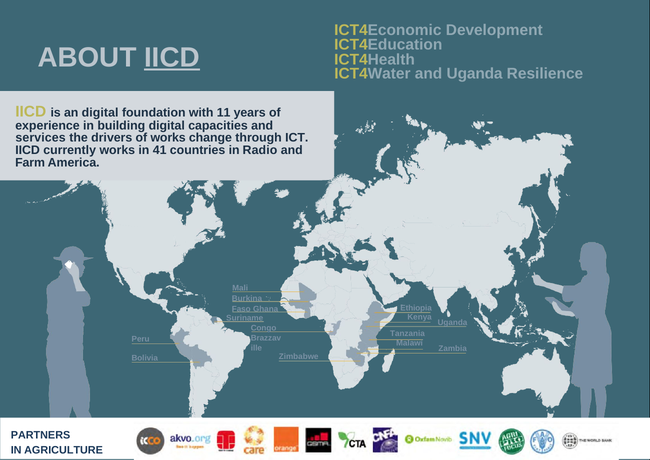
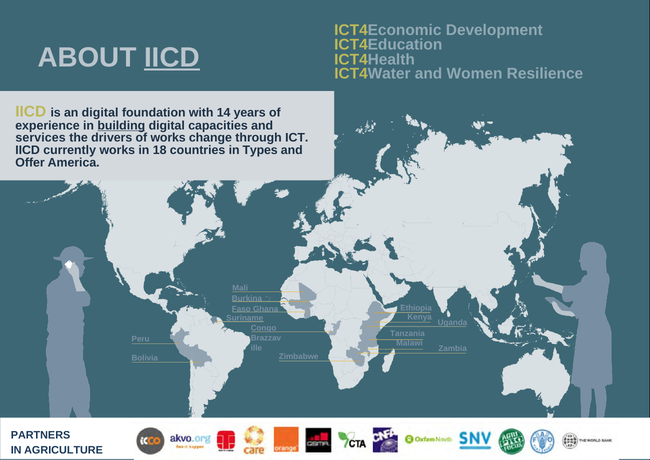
and Uganda: Uganda -> Women (475, 73)
11: 11 -> 14 (224, 112)
building underline: none -> present (121, 125)
41: 41 -> 18 (160, 150)
Radio: Radio -> Types (260, 150)
Farm: Farm -> Offer (30, 162)
